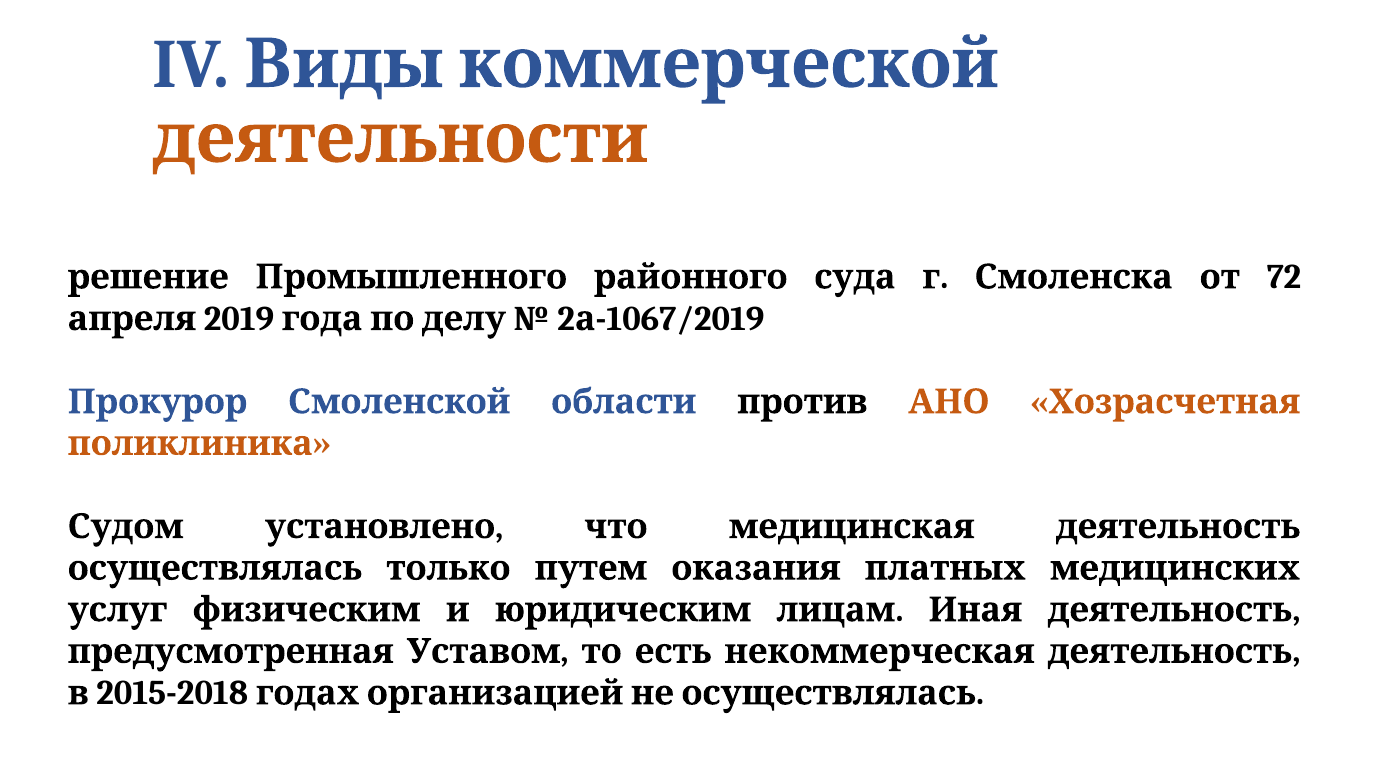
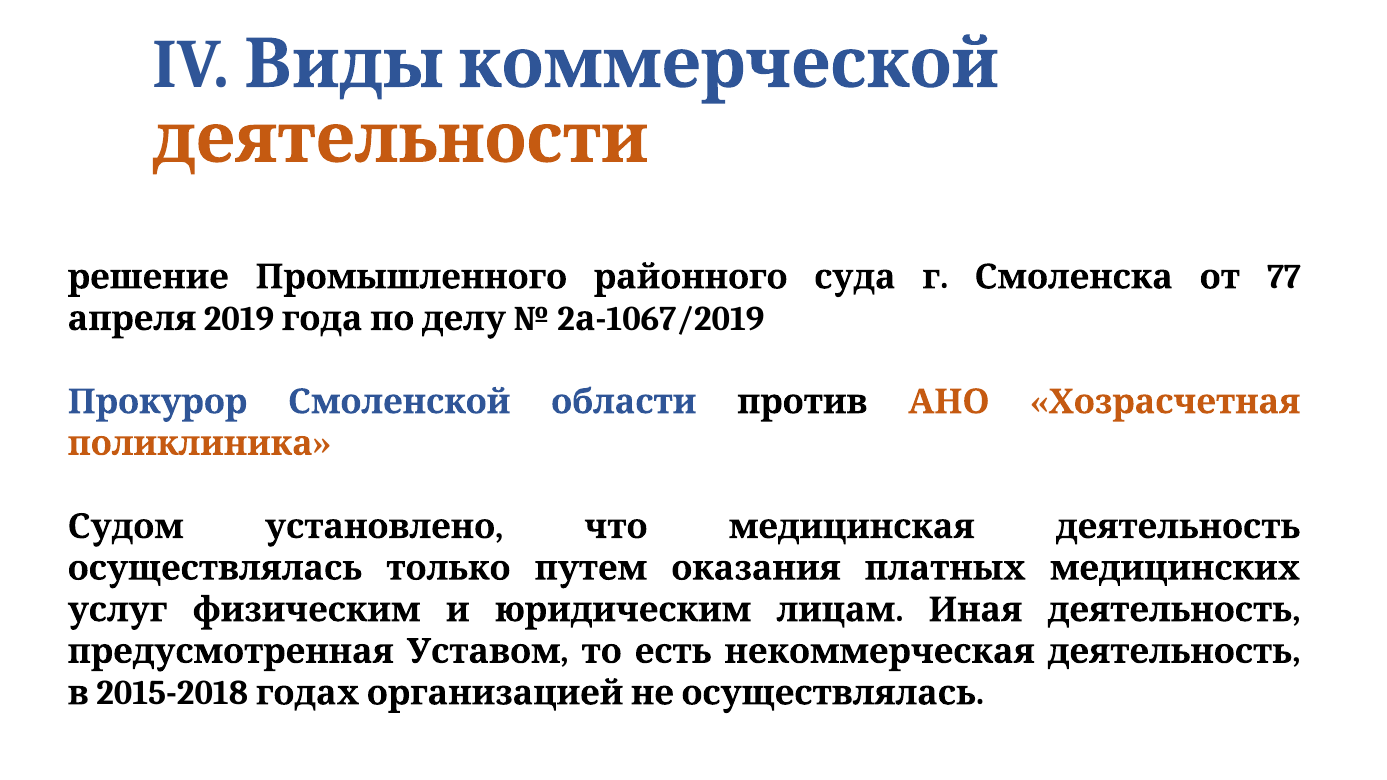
72: 72 -> 77 (1284, 277)
